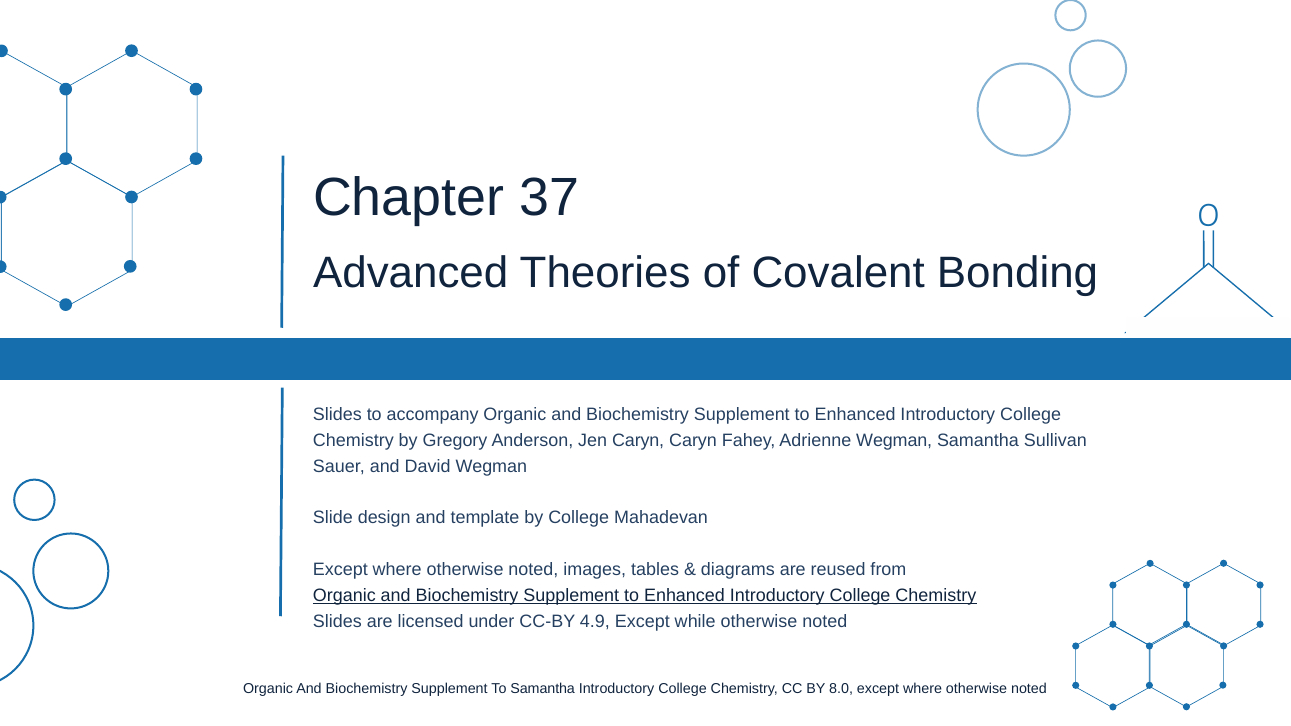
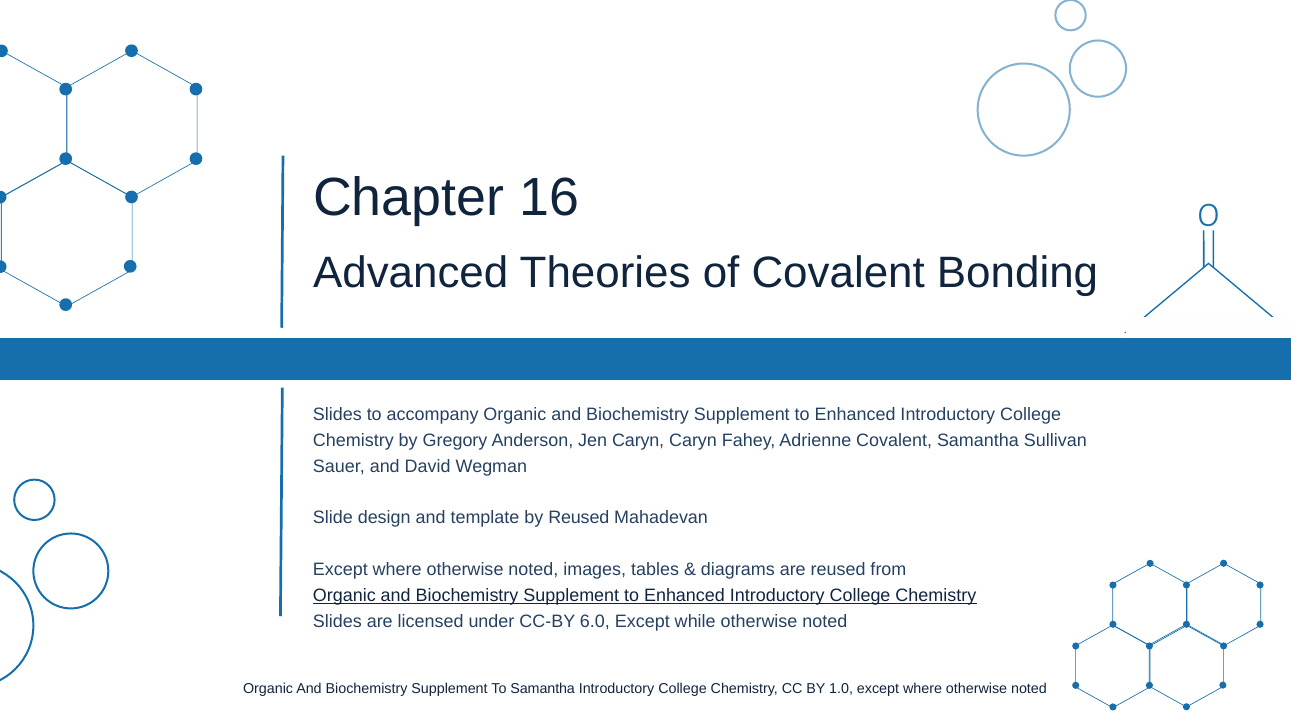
37: 37 -> 16 (549, 197)
Adrienne Wegman: Wegman -> Covalent (894, 441)
by College: College -> Reused (579, 518)
4.9: 4.9 -> 6.0 (595, 621)
8.0: 8.0 -> 1.0 (841, 689)
